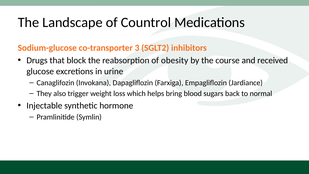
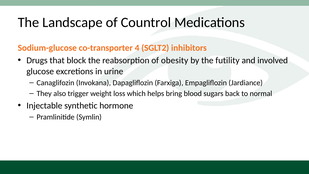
3: 3 -> 4 (137, 48)
course: course -> futility (228, 60)
received: received -> involved (273, 60)
